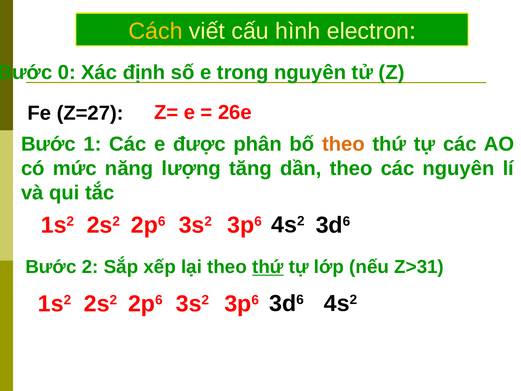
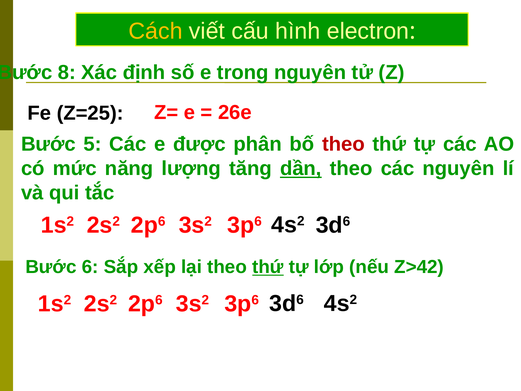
0: 0 -> 8 (67, 73)
Z=27: Z=27 -> Z=25 (90, 113)
1: 1 -> 5 (93, 144)
theo colour: orange -> red (343, 144)
dần underline: none -> present (301, 168)
2: 2 -> 6 (90, 267)
Z>31: Z>31 -> Z>42 (419, 267)
